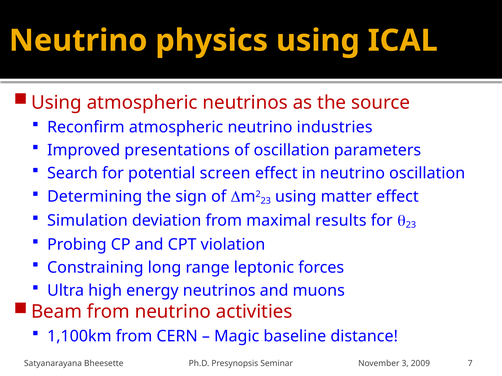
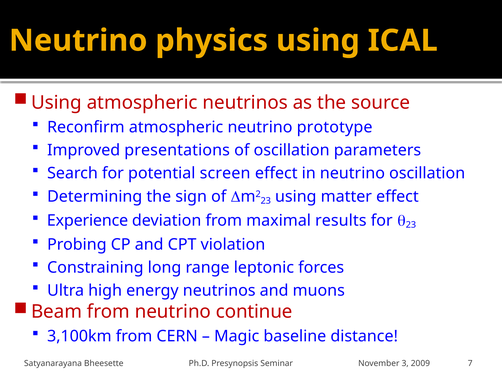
industries: industries -> prototype (335, 127)
Simulation: Simulation -> Experience (88, 221)
activities: activities -> continue (254, 312)
1,100km: 1,100km -> 3,100km (79, 337)
